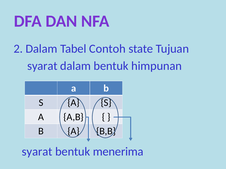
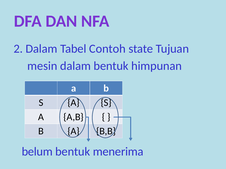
syarat: syarat -> mesin (42, 66)
syarat: syarat -> belum (37, 152)
